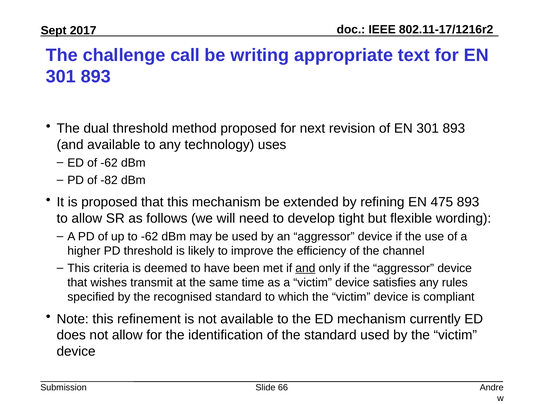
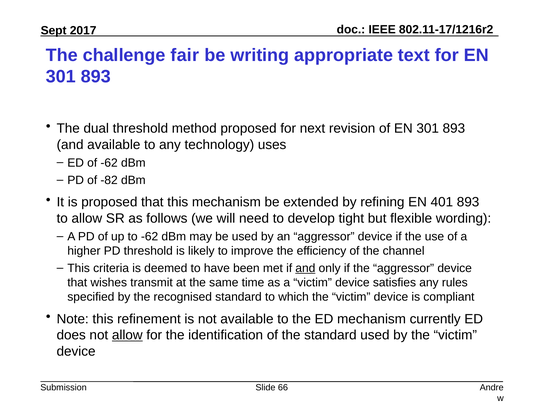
call: call -> fair (185, 55)
475: 475 -> 401 (442, 202)
allow underline: none -> present (127, 335)
